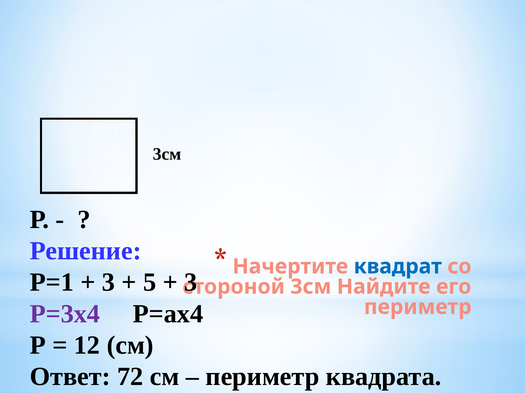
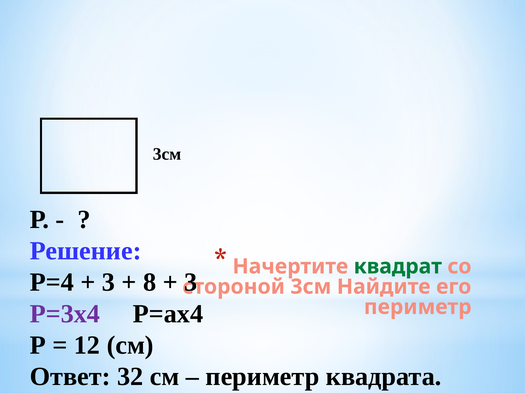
квадрат colour: blue -> green (398, 267)
Р=1: Р=1 -> Р=4 (52, 283)
5: 5 -> 8 (150, 283)
72: 72 -> 32 (130, 377)
